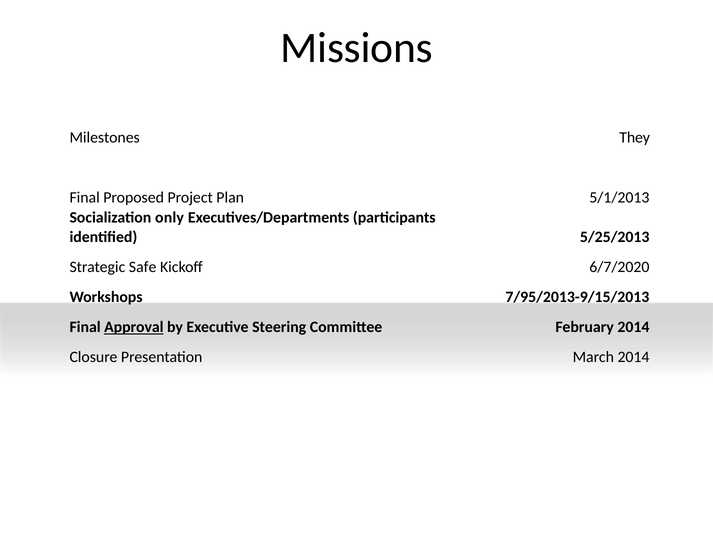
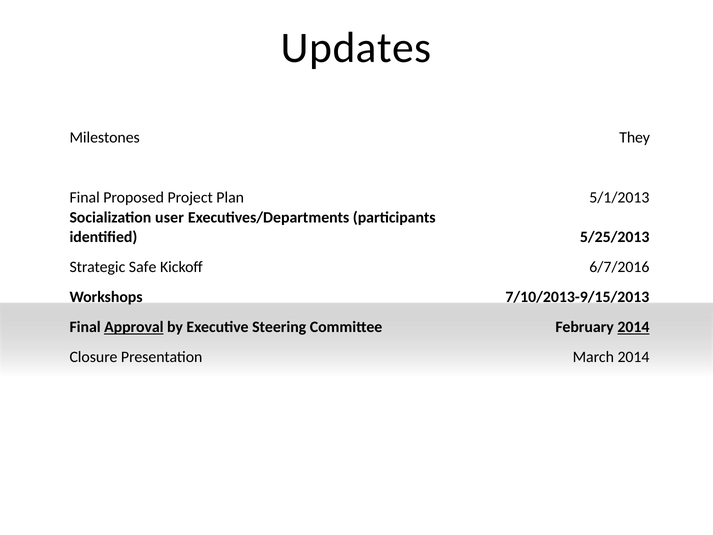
Missions: Missions -> Updates (356, 48)
only: only -> user (170, 218)
6/7/2020: 6/7/2020 -> 6/7/2016 (619, 267)
7/95/2013-9/15/2013: 7/95/2013-9/15/2013 -> 7/10/2013-9/15/2013 (577, 297)
2014 underline: none -> present (633, 327)
